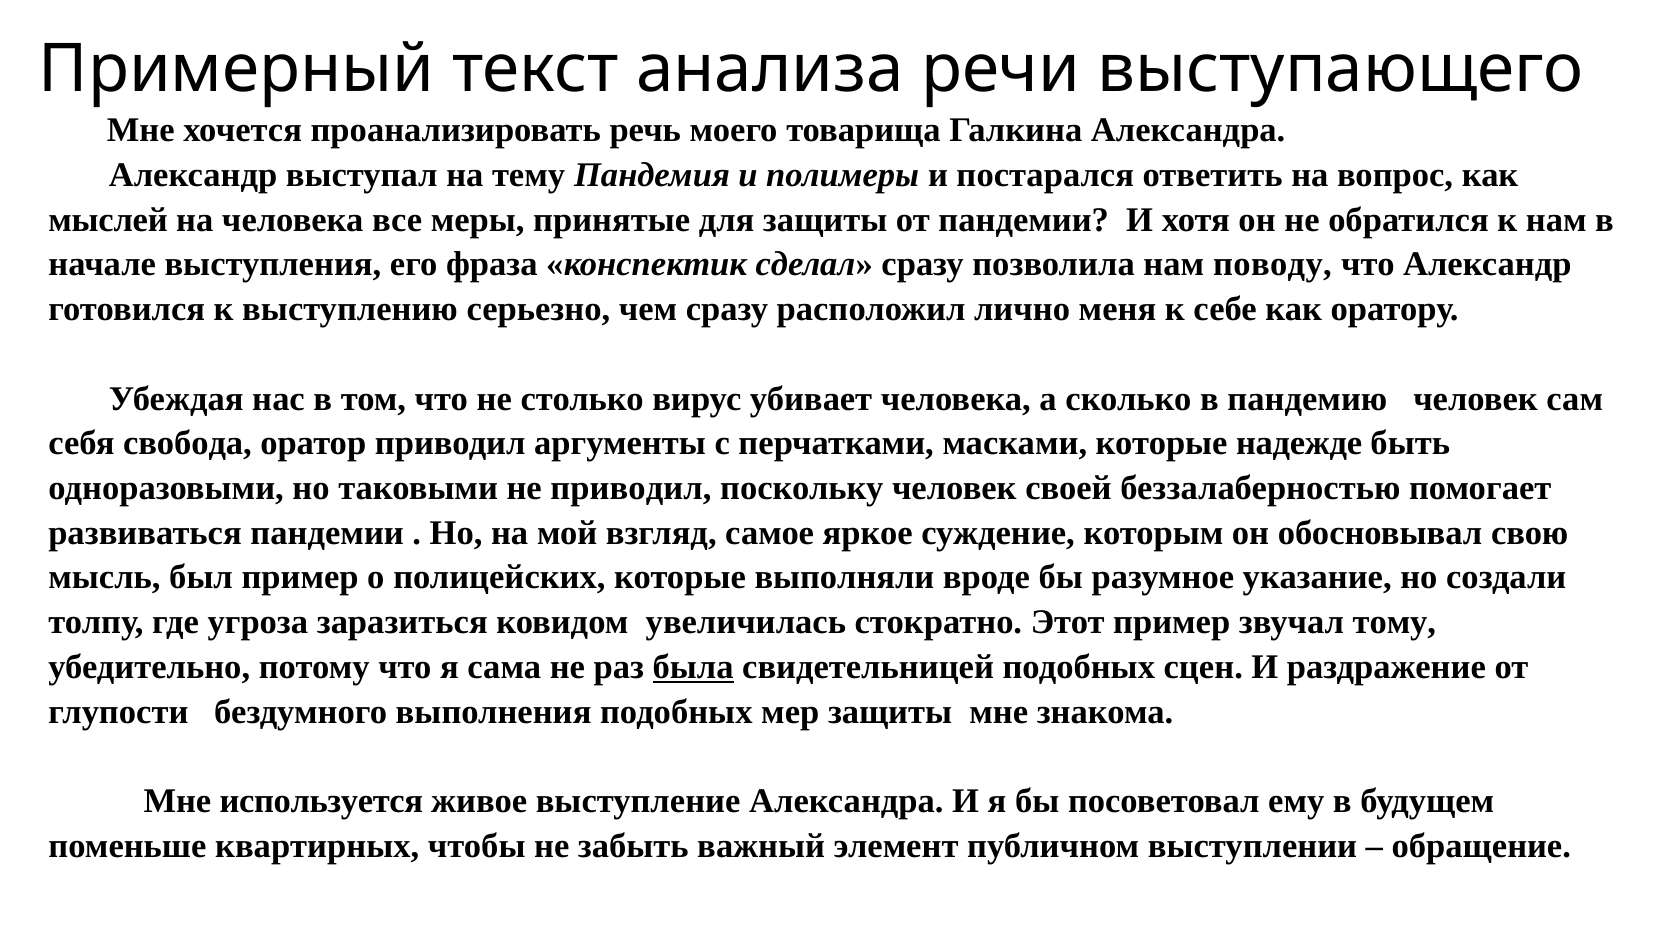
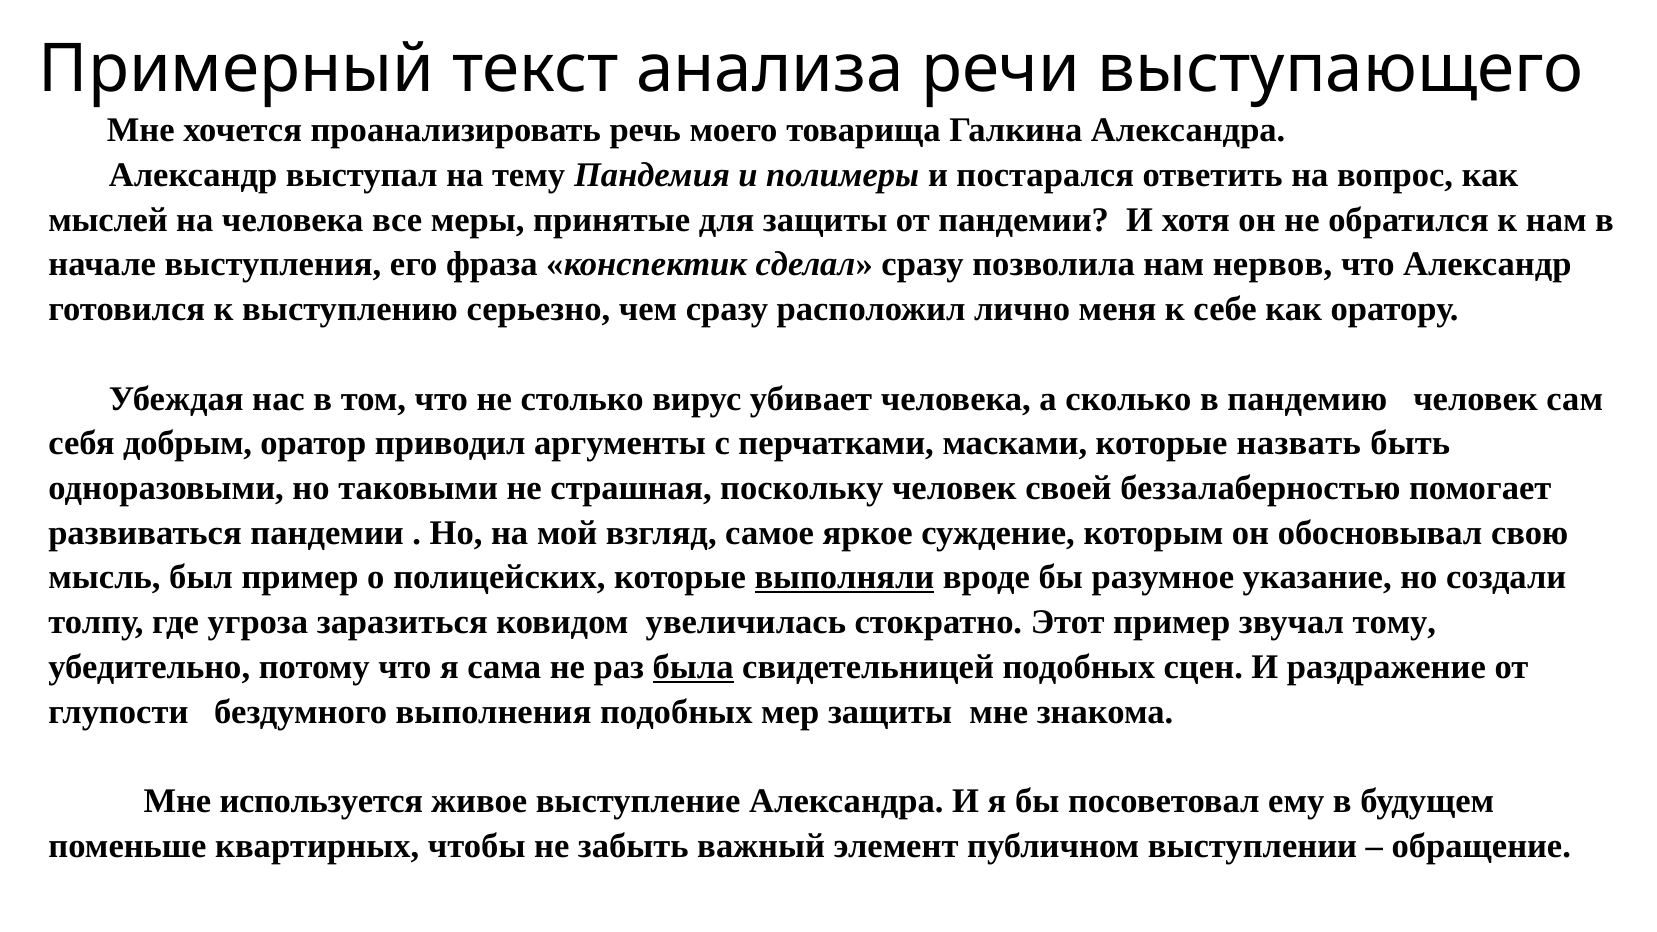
поводу: поводу -> нервов (1273, 265)
свобода: свобода -> добрым (188, 443)
надежде: надежде -> назвать (1299, 443)
не приводил: приводил -> страшная (631, 488)
выполняли underline: none -> present (844, 578)
